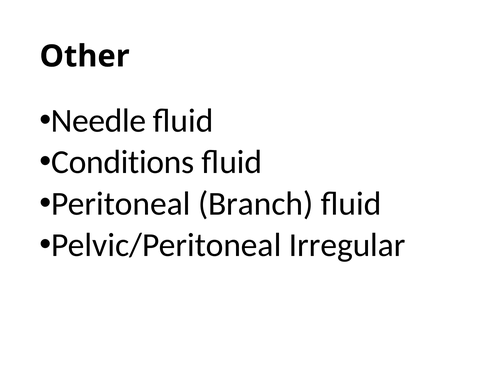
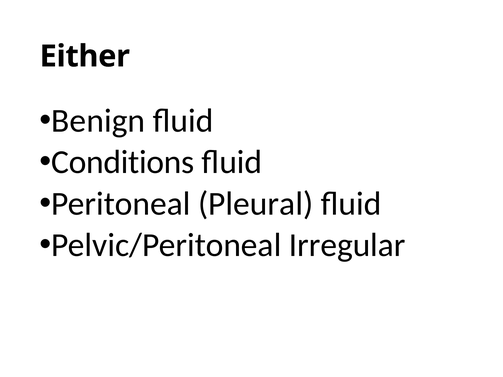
Other: Other -> Either (85, 56)
Needle: Needle -> Benign (98, 121)
Branch: Branch -> Pleural (256, 204)
